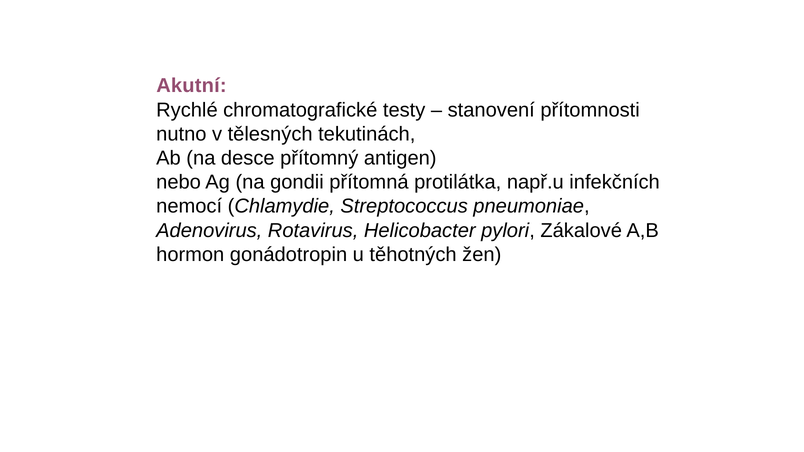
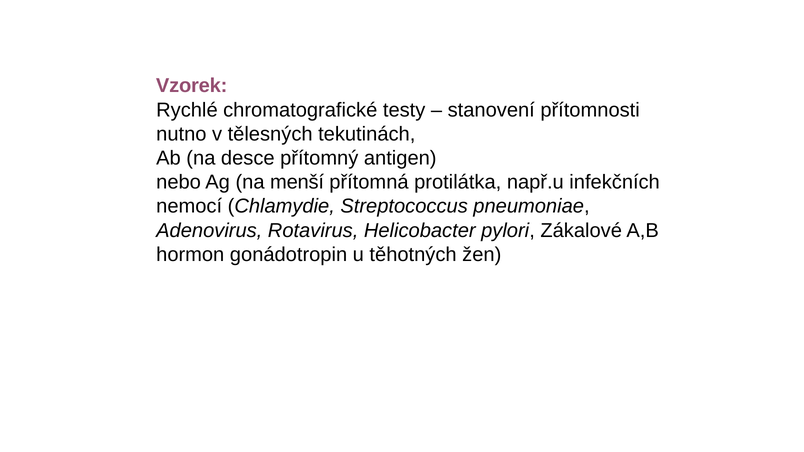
Akutní: Akutní -> Vzorek (192, 86)
gondii: gondii -> menší (297, 182)
